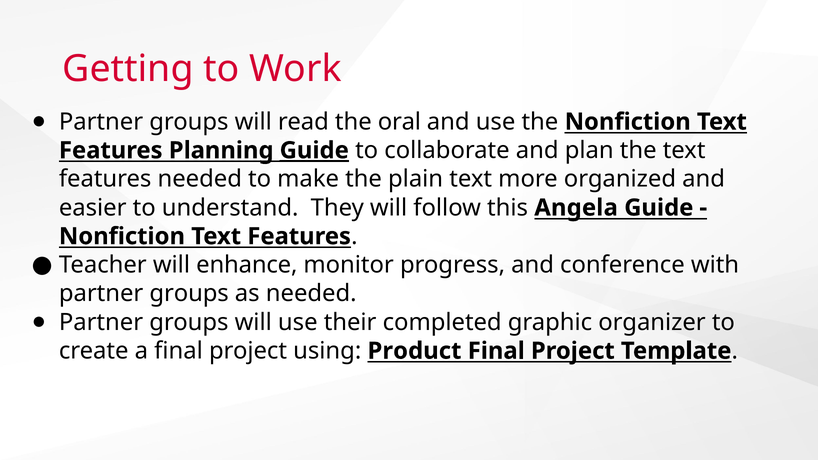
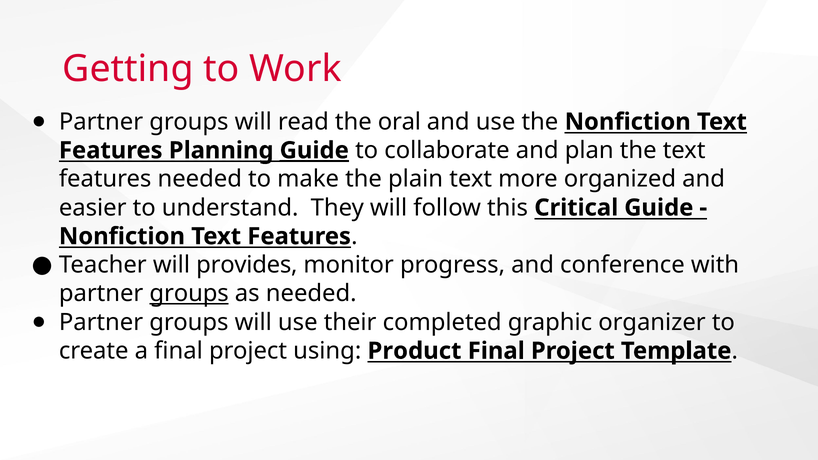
Angela: Angela -> Critical (576, 208)
enhance: enhance -> provides (247, 265)
groups underline: none -> present (189, 294)
